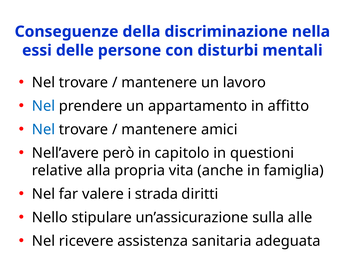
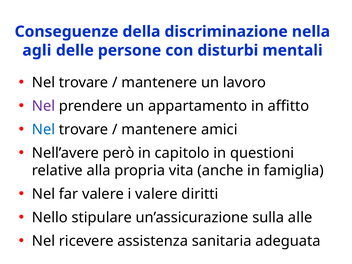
essi: essi -> agli (37, 50)
Nel colour: blue -> purple (44, 106)
i strada: strada -> valere (156, 194)
